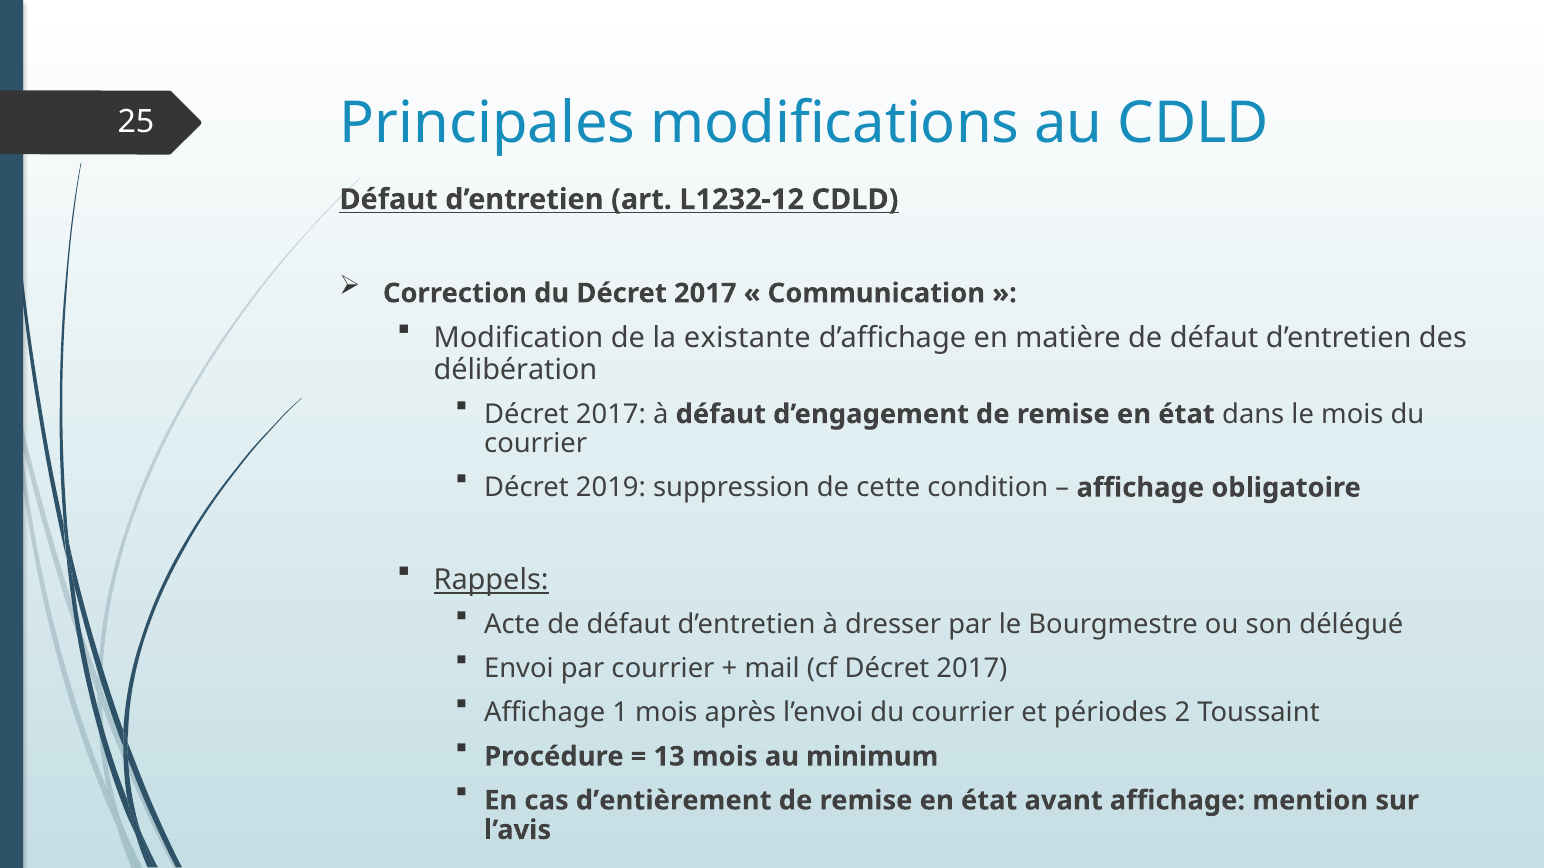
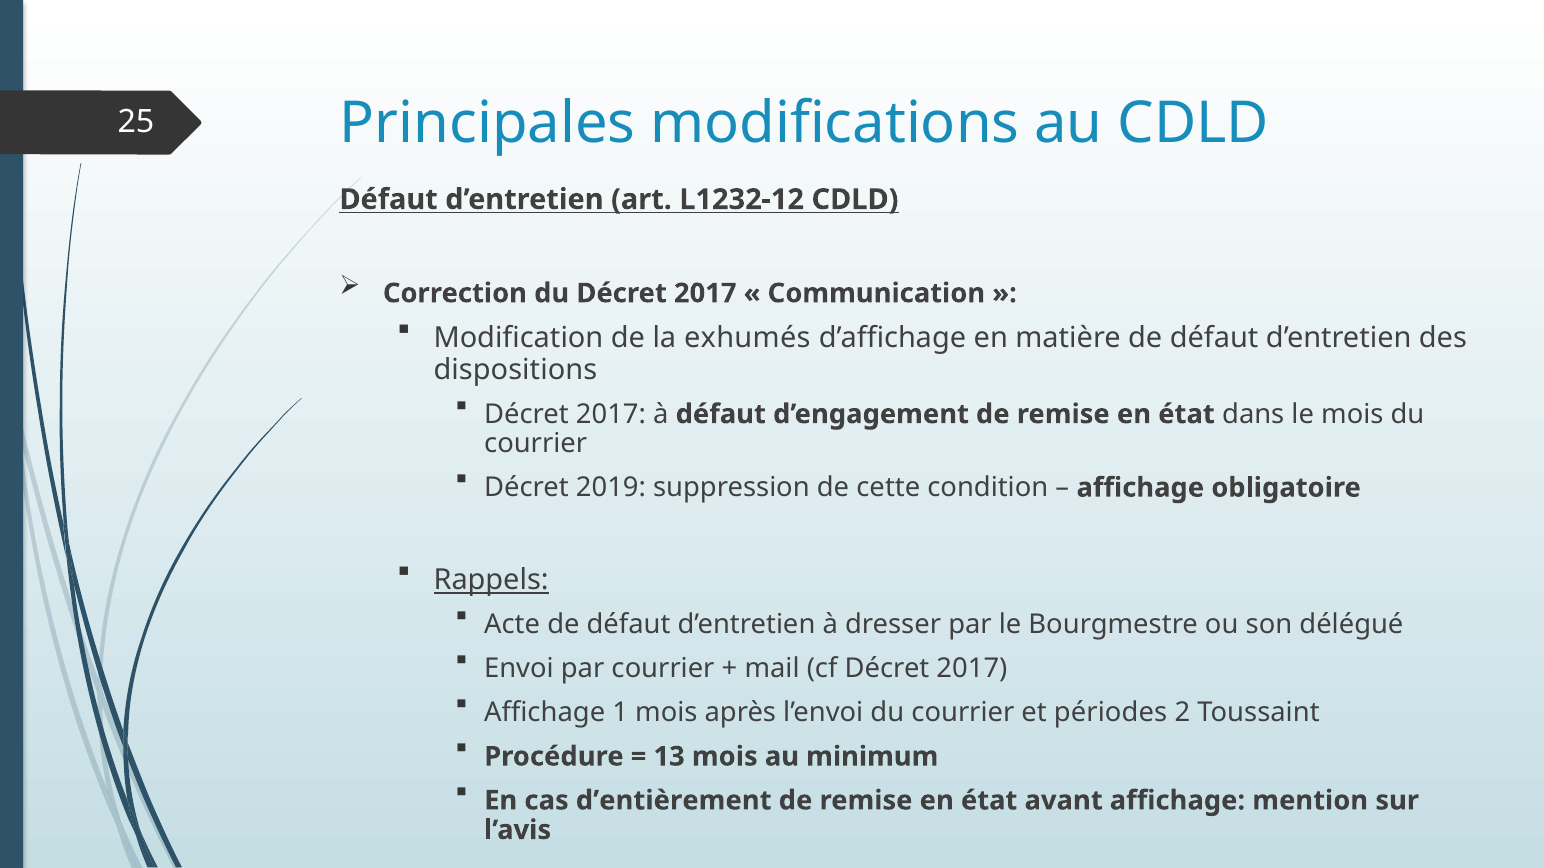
existante: existante -> exhumés (747, 338)
délibération: délibération -> dispositions (515, 370)
